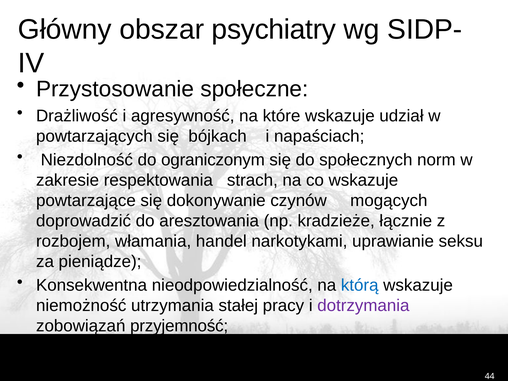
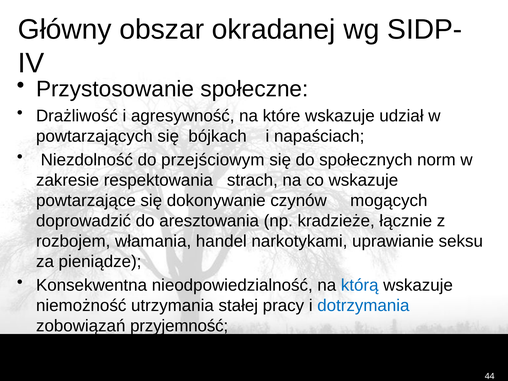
psychiatry: psychiatry -> okradanej (274, 29)
ograniczonym: ograniczonym -> przejściowym (213, 160)
dotrzymania colour: purple -> blue (363, 305)
